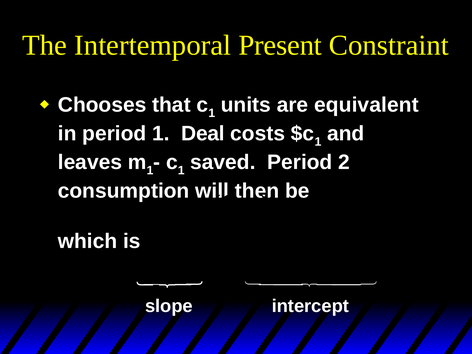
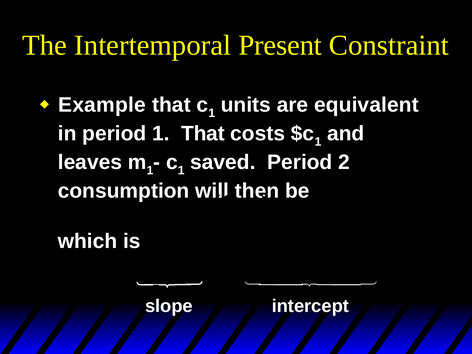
Chooses: Chooses -> Example (102, 105)
1 Deal: Deal -> That (203, 134)
